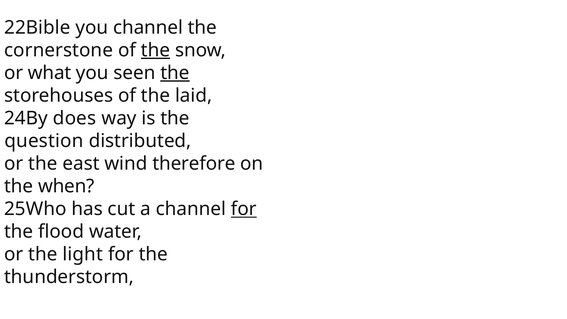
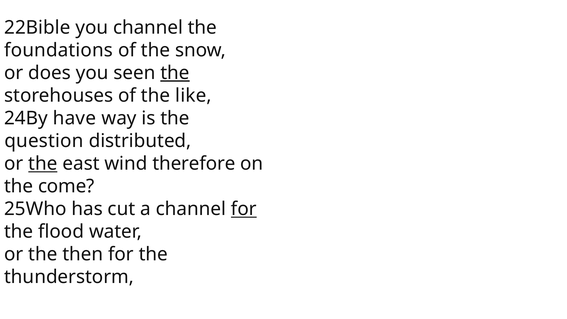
cornerstone: cornerstone -> foundations (59, 50)
the underline: present -> none (155, 50)
what: what -> does (50, 73)
laid: laid -> like (193, 96)
does: does -> have (75, 118)
the underline: none -> present (43, 164)
when: when -> come (66, 186)
light: light -> then (83, 254)
